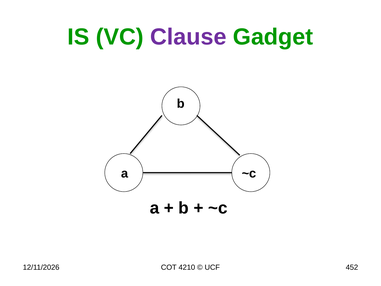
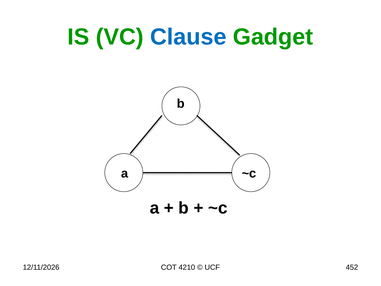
Clause colour: purple -> blue (188, 37)
